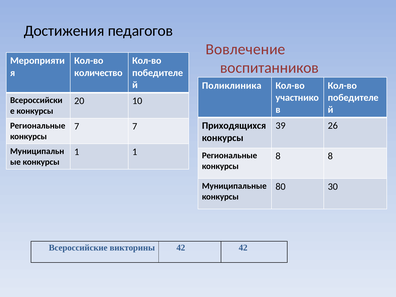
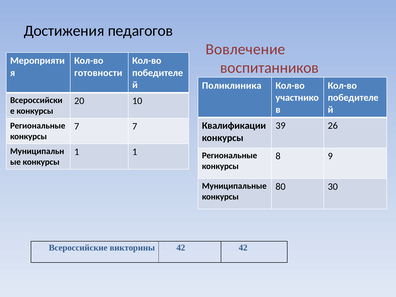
количество: количество -> готовности (98, 73)
Приходящихся: Приходящихся -> Квалификации (234, 126)
8 8: 8 -> 9 (330, 156)
